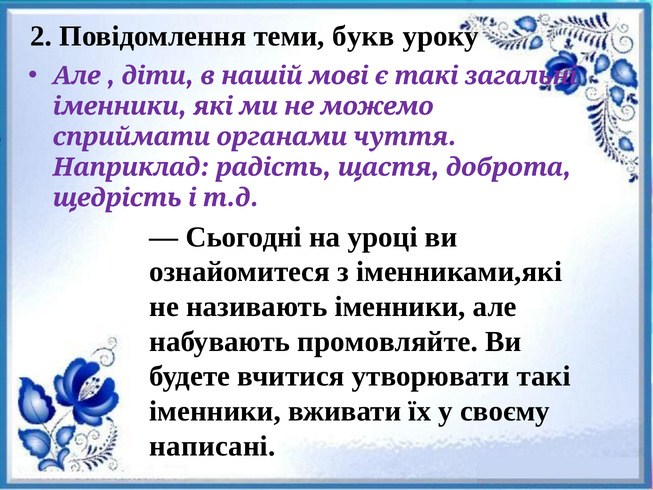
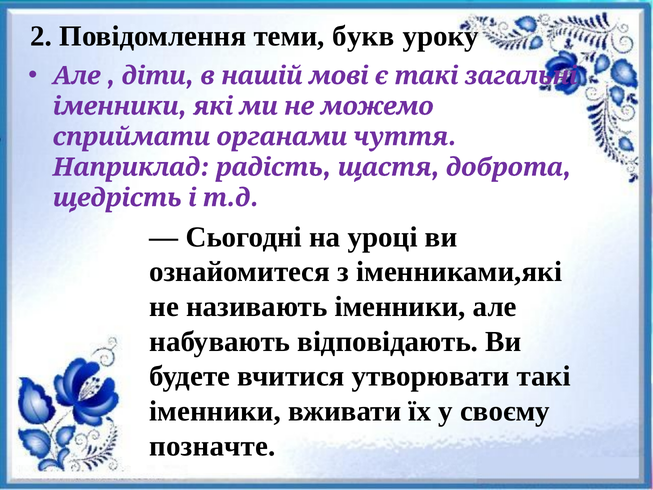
промовляйте: промовляйте -> відповідають (388, 341)
написані: написані -> позначте (213, 446)
